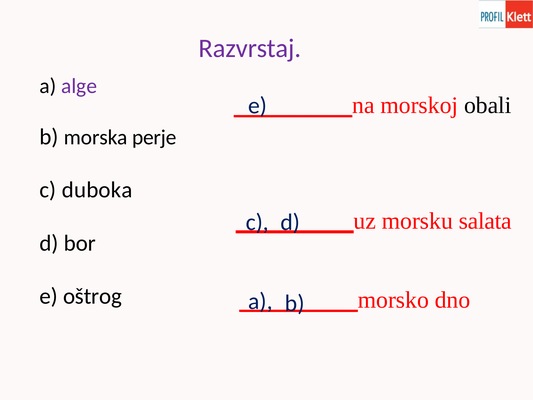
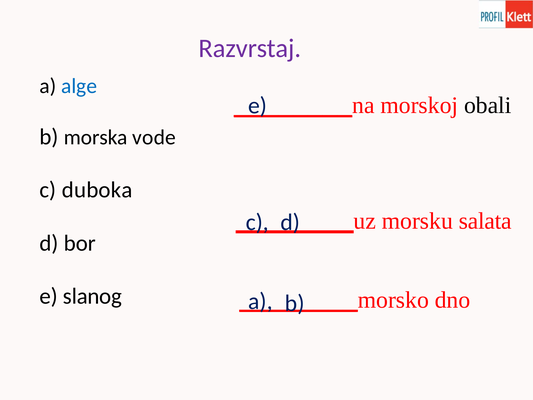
alge colour: purple -> blue (79, 86)
perje: perje -> vode (154, 137)
oštrog: oštrog -> slanog (92, 296)
